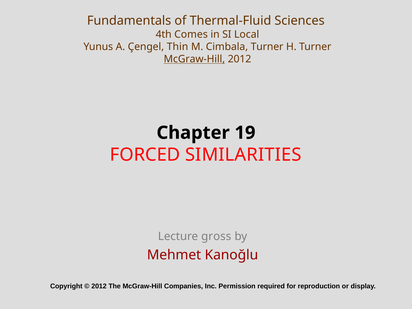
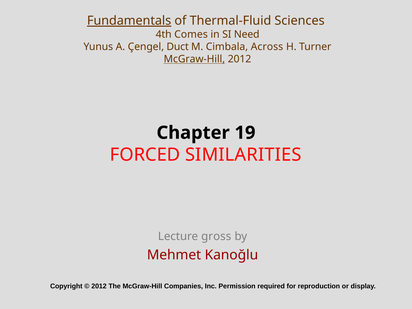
Fundamentals underline: none -> present (129, 21)
Local: Local -> Need (247, 34)
Thin: Thin -> Duct (178, 47)
Cimbala Turner: Turner -> Across (267, 47)
